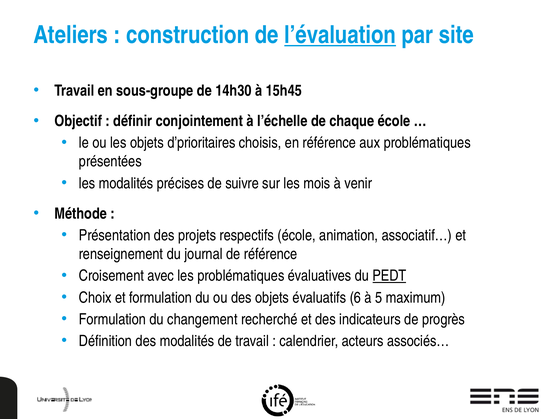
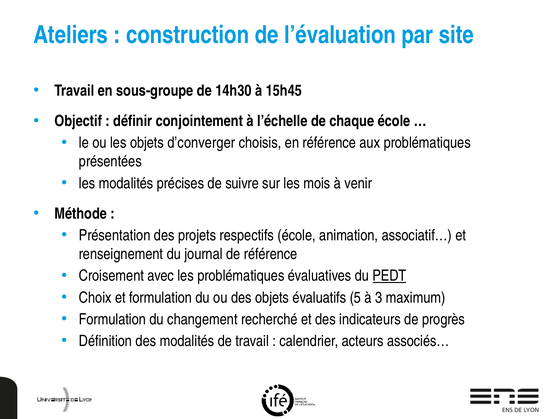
l’évaluation underline: present -> none (340, 35)
d’prioritaires: d’prioritaires -> d’converger (201, 143)
6: 6 -> 5 (355, 298)
5: 5 -> 3 (379, 298)
